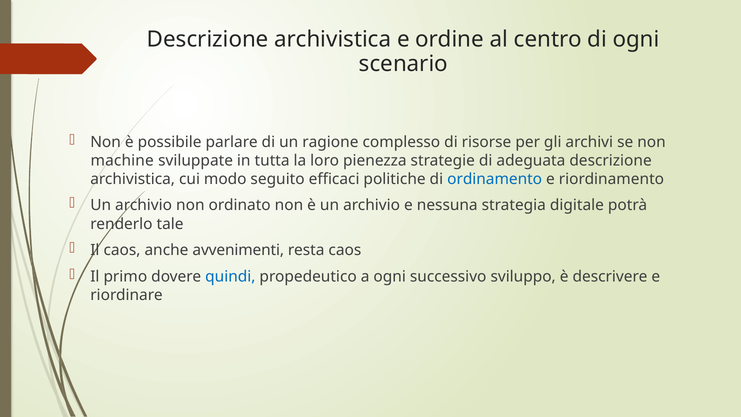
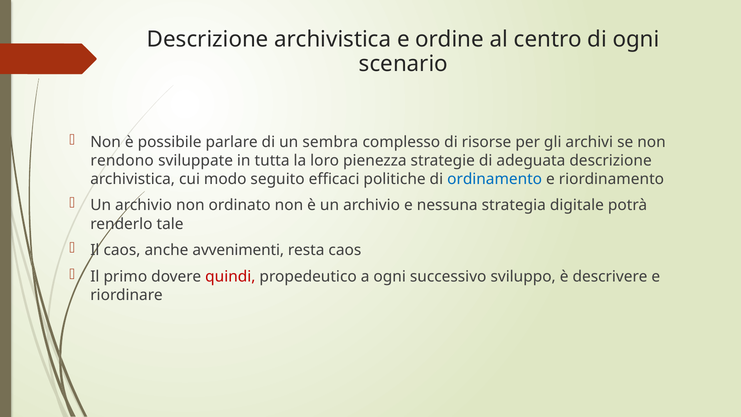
ragione: ragione -> sembra (330, 142)
machine: machine -> rendono (122, 160)
quindi colour: blue -> red (230, 276)
